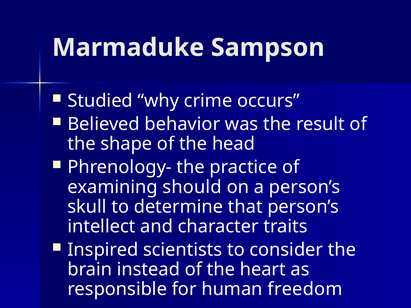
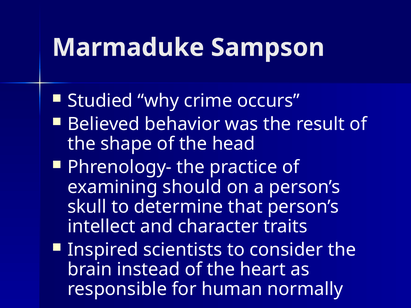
freedom: freedom -> normally (305, 290)
